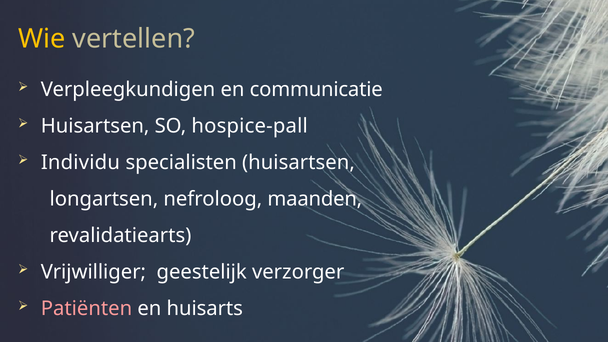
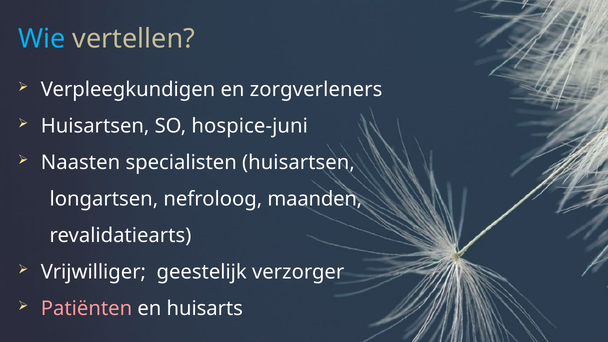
Wie colour: yellow -> light blue (42, 39)
communicatie: communicatie -> zorgverleners (316, 90)
hospice-pall: hospice-pall -> hospice-juni (250, 126)
Individu: Individu -> Naasten (81, 163)
